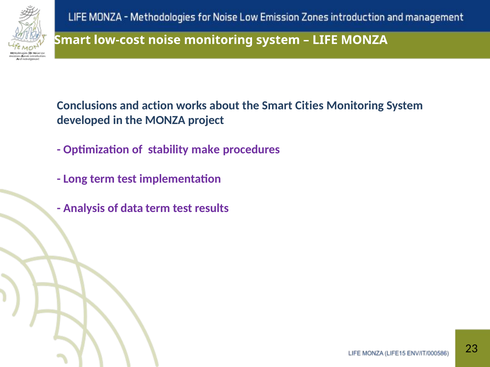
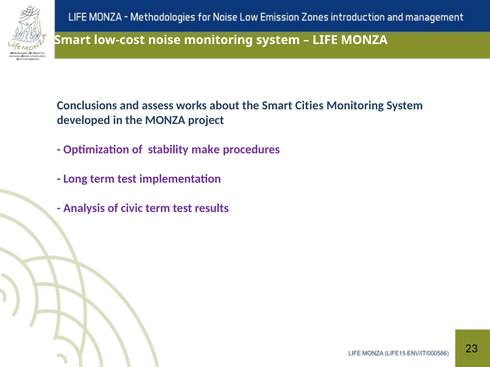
action: action -> assess (158, 106)
data: data -> civic (132, 208)
